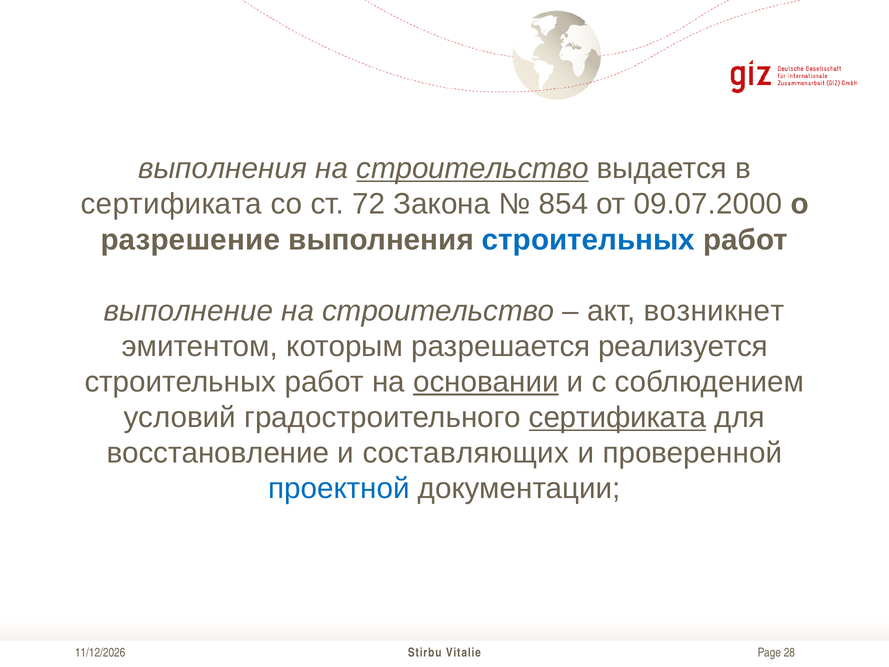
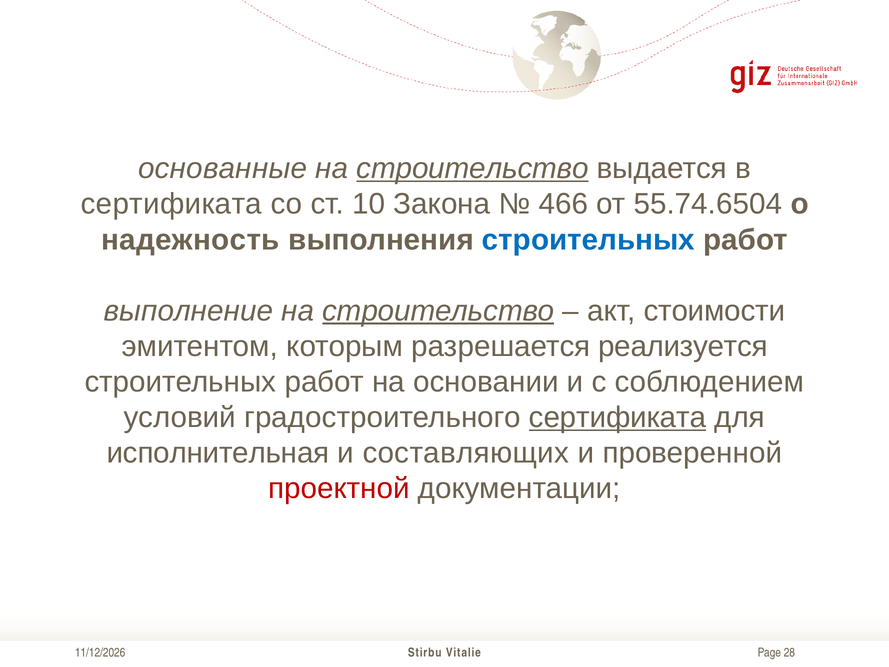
выполнения: выполнения -> основанные (223, 169)
72: 72 -> 10 (369, 204)
854: 854 -> 466 (563, 204)
09.07.2000: 09.07.2000 -> 55.74.6504 (708, 204)
разрешение: разрешение -> надежность (190, 240)
строительство underline: none -> present (438, 311)
возникнет: возникнет -> стоимости (714, 311)
основании underline: present -> none (486, 382)
восстановление: восстановление -> исполнительная (218, 453)
проектной colour: blue -> red (339, 488)
